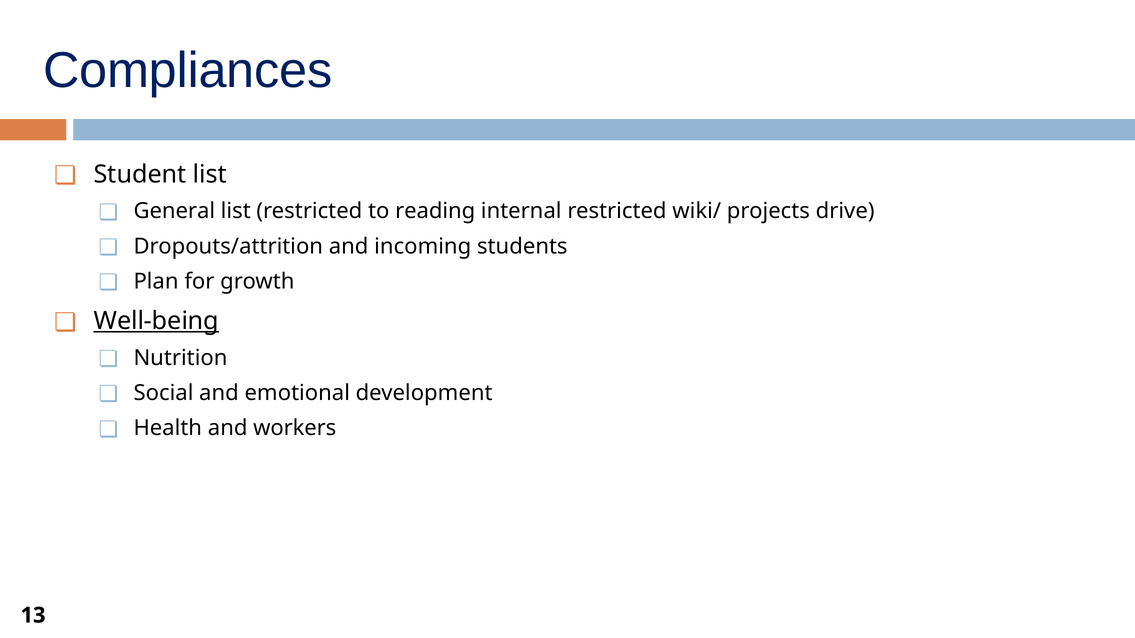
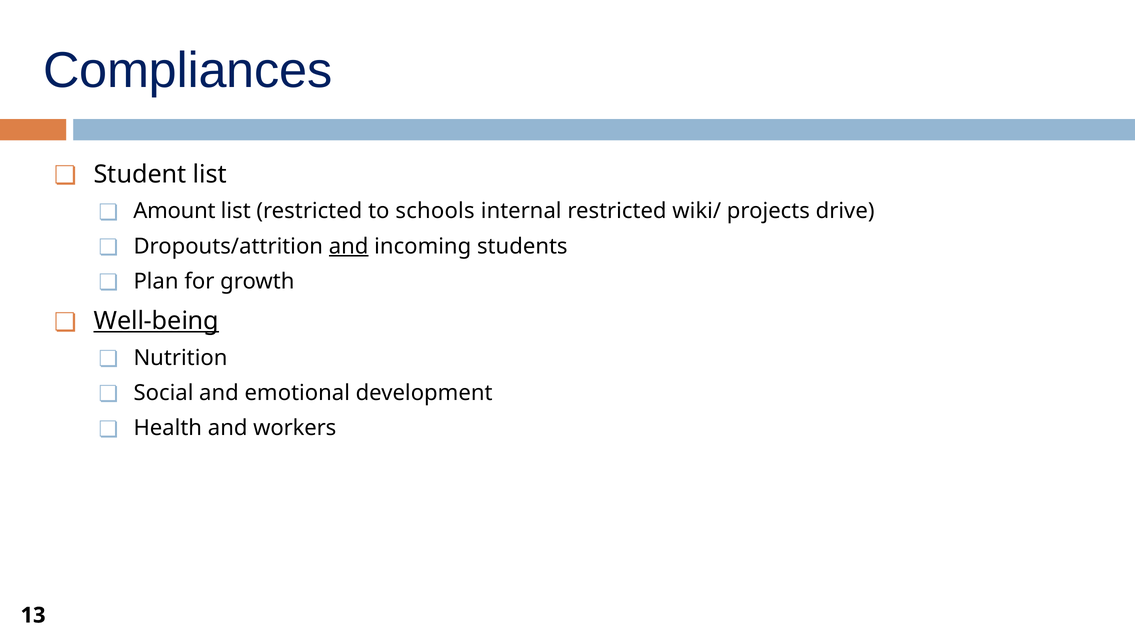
General: General -> Amount (174, 211)
reading: reading -> schools (435, 211)
and underline: none -> present (349, 246)
